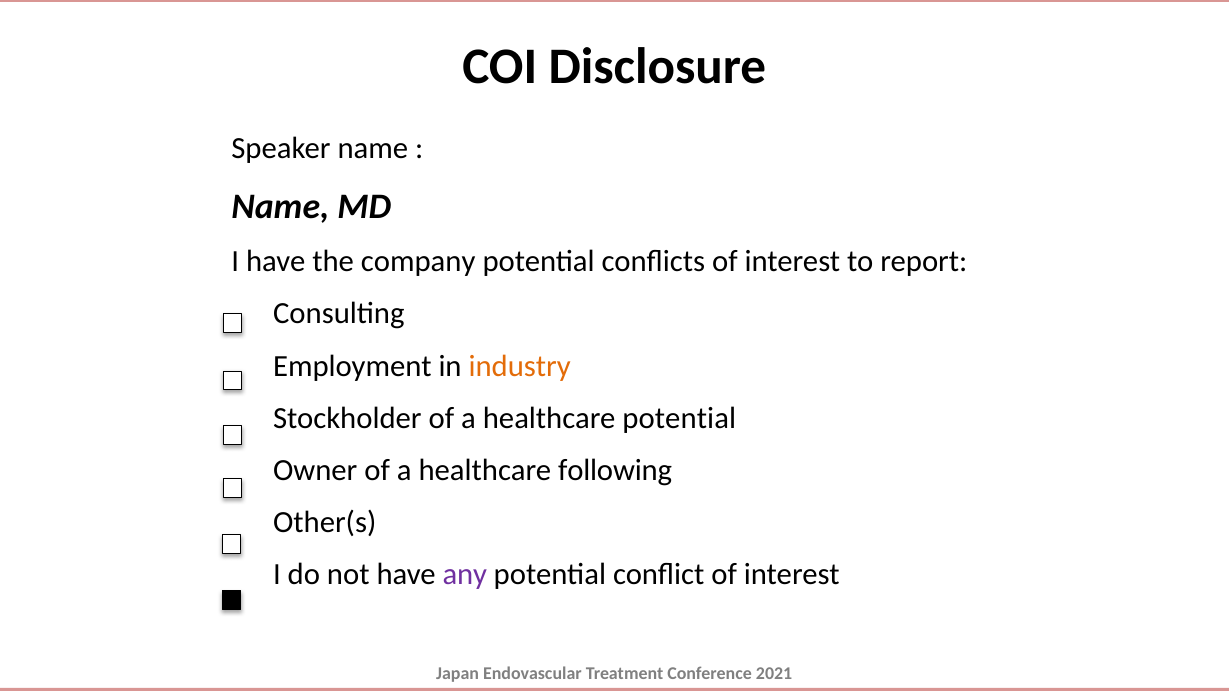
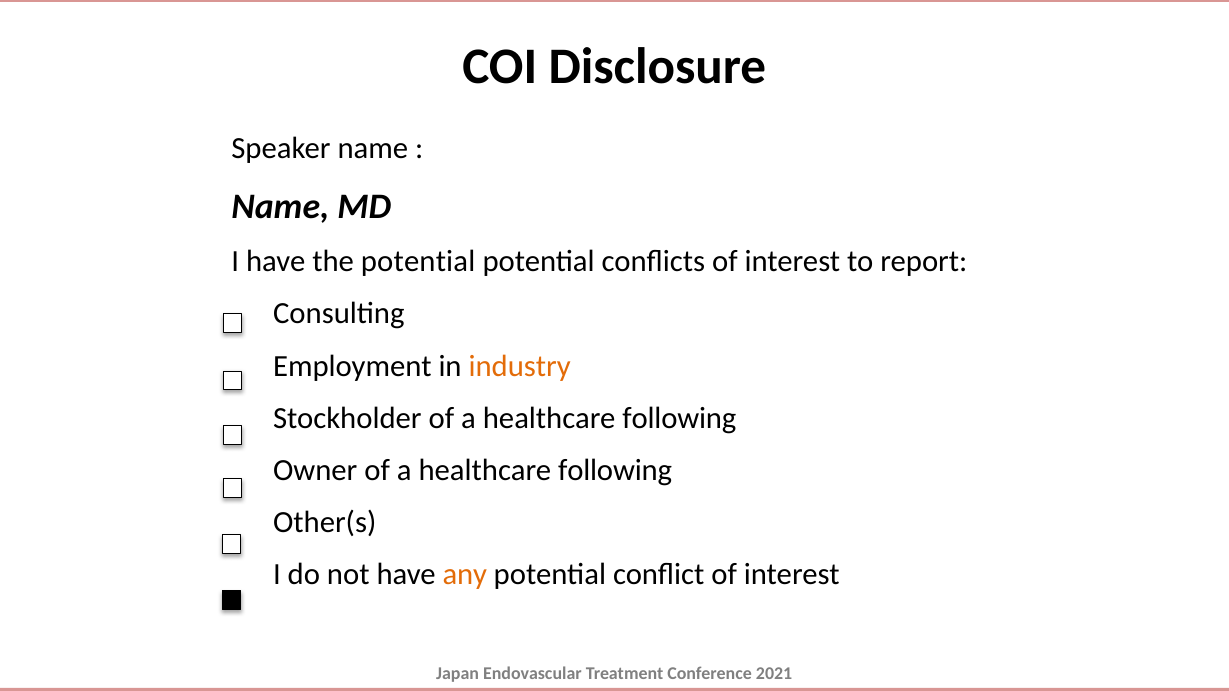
the company: company -> potential (418, 262)
potential: potential -> following (679, 418)
any colour: purple -> orange (465, 575)
